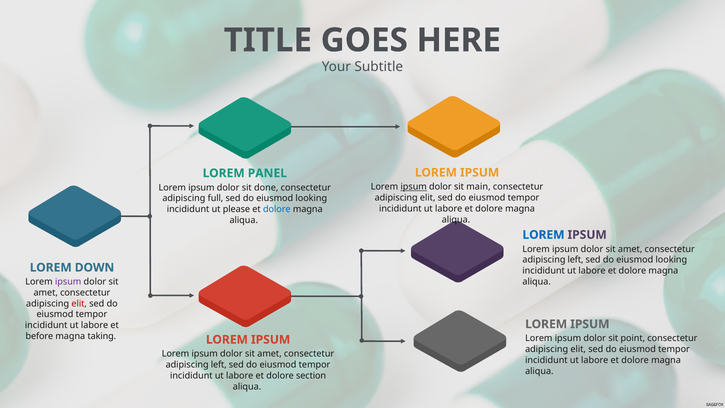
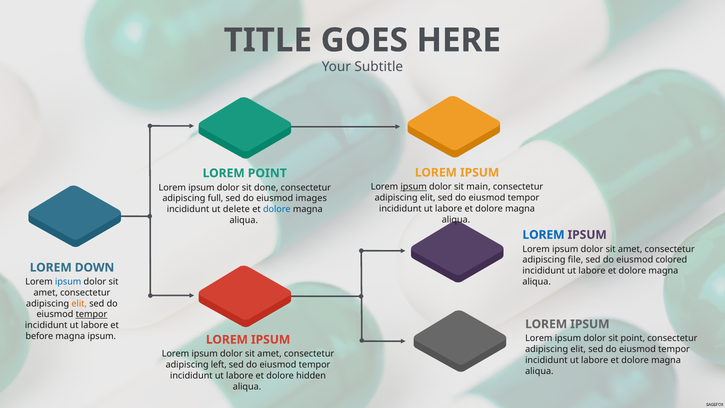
LOREM PANEL: PANEL -> POINT (267, 173)
looking: looking -> images (311, 198)
please: please -> delete (236, 209)
left: left -> file (575, 260)
looking: looking -> colored (671, 260)
ipsum colour: purple -> blue (68, 282)
elit colour: red -> orange (79, 303)
tempor underline: none -> present (92, 314)
magna taking: taking -> ipsum (102, 336)
section: section -> hidden (311, 376)
